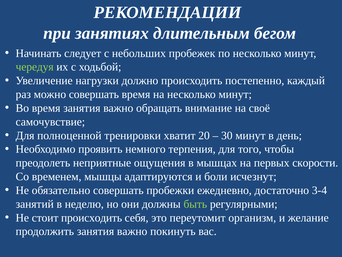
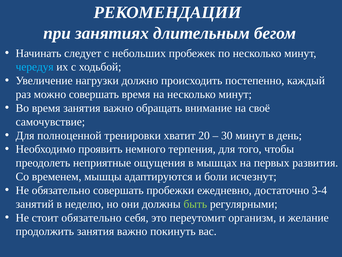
чередуя colour: light green -> light blue (35, 67)
скорости: скорости -> развития (315, 163)
стоит происходить: происходить -> обязательно (91, 217)
